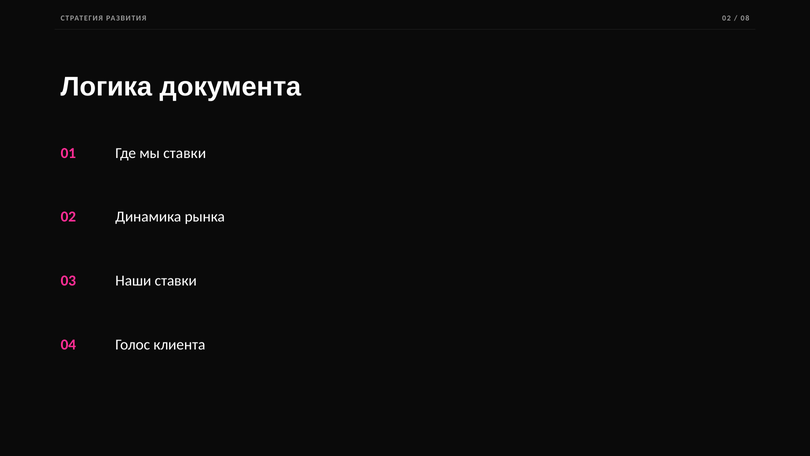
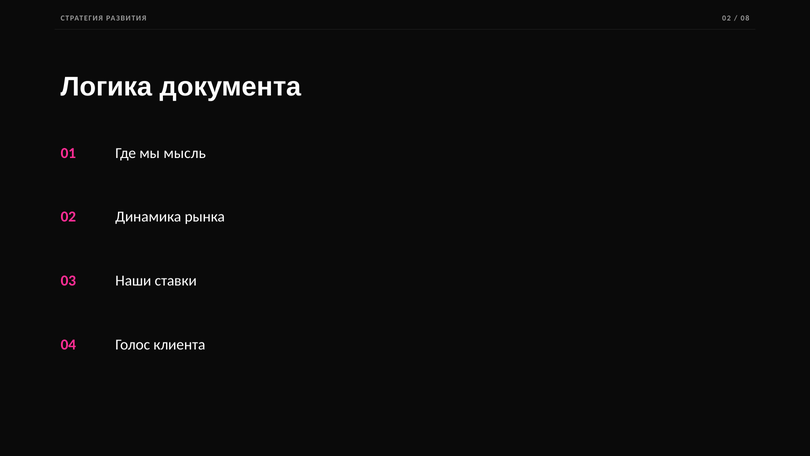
мы ставки: ставки -> мысль (185, 153)
